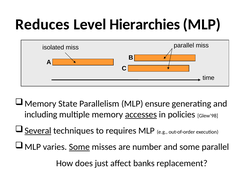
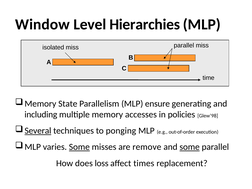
Reduces: Reduces -> Window (42, 24)
accesses underline: present -> none (141, 115)
requires: requires -> ponging (121, 131)
number: number -> remove (147, 147)
some underline: none -> present (190, 147)
just: just -> loss (102, 163)
banks: banks -> times (144, 163)
